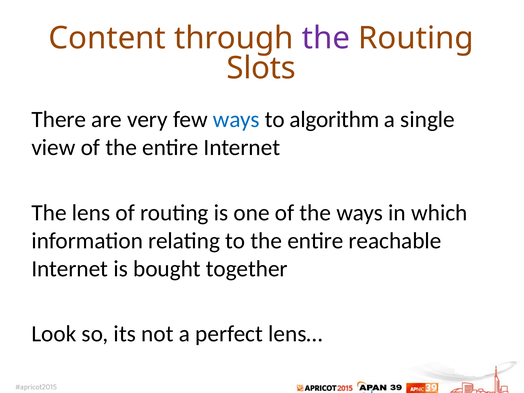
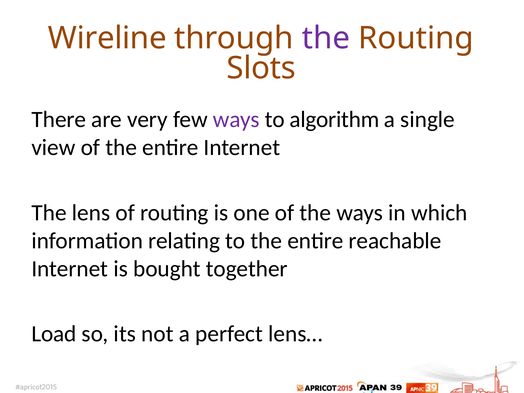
Content: Content -> Wireline (107, 38)
ways colour: blue -> purple (236, 120)
Look: Look -> Load (54, 334)
